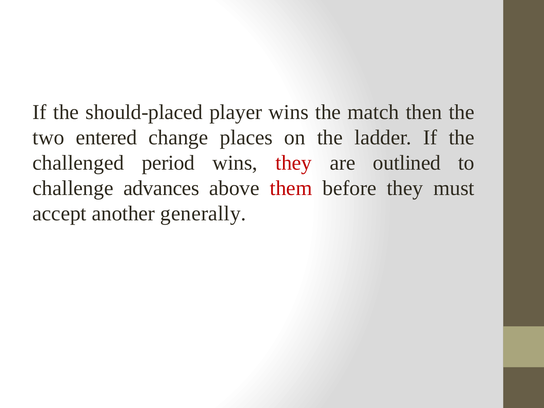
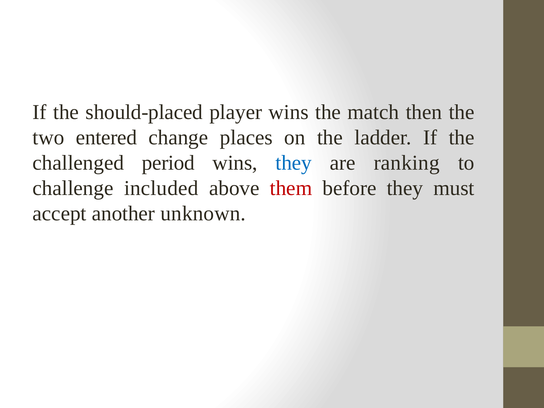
they colour: red -> blue (294, 163)
outlined: outlined -> ranking (407, 163)
advances: advances -> included (161, 188)
generally: generally -> unknown (203, 213)
